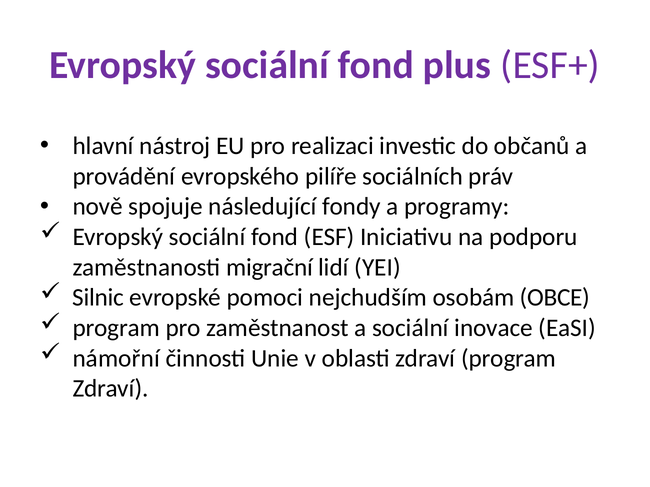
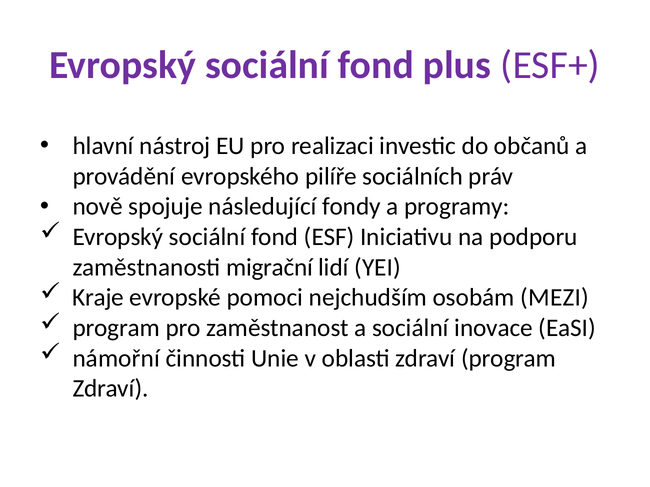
Silnic: Silnic -> Kraje (98, 298)
OBCE: OBCE -> MEZI (555, 298)
